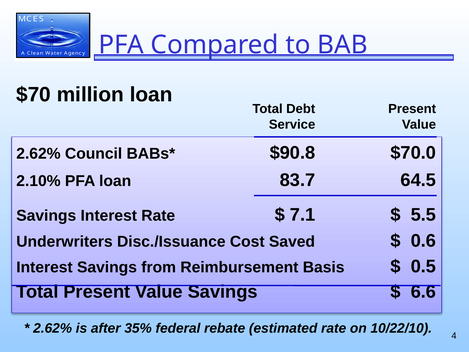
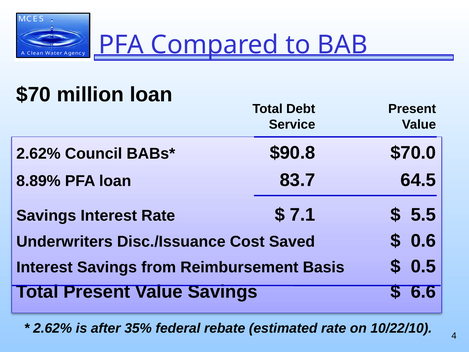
2.10%: 2.10% -> 8.89% (38, 181)
